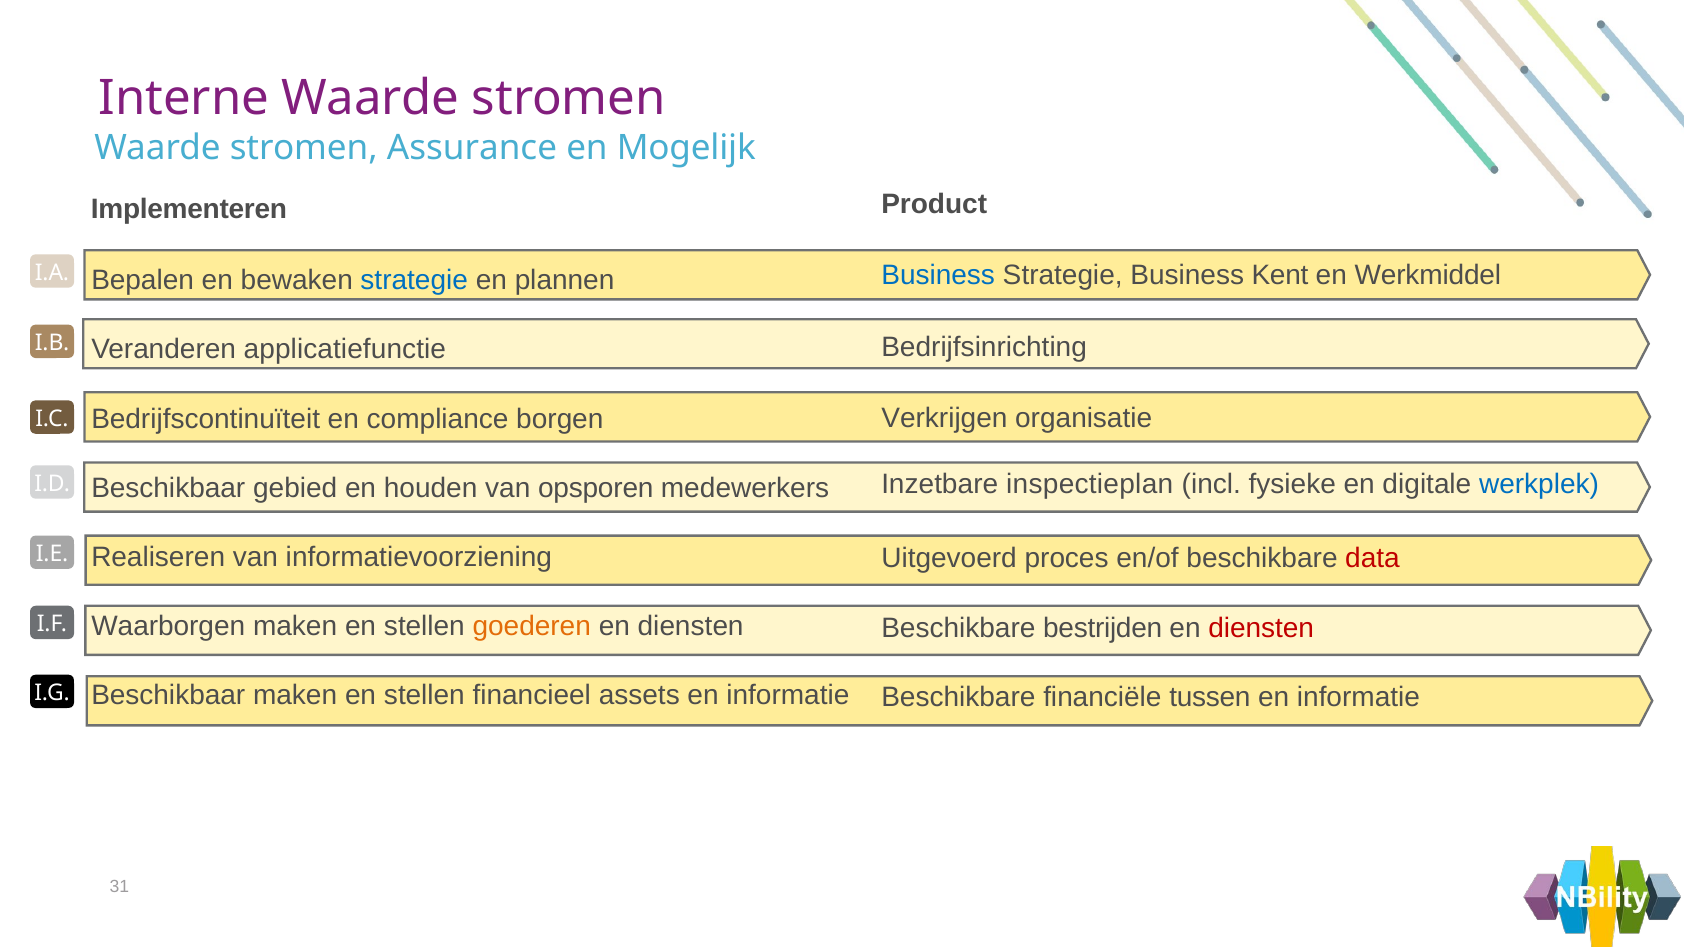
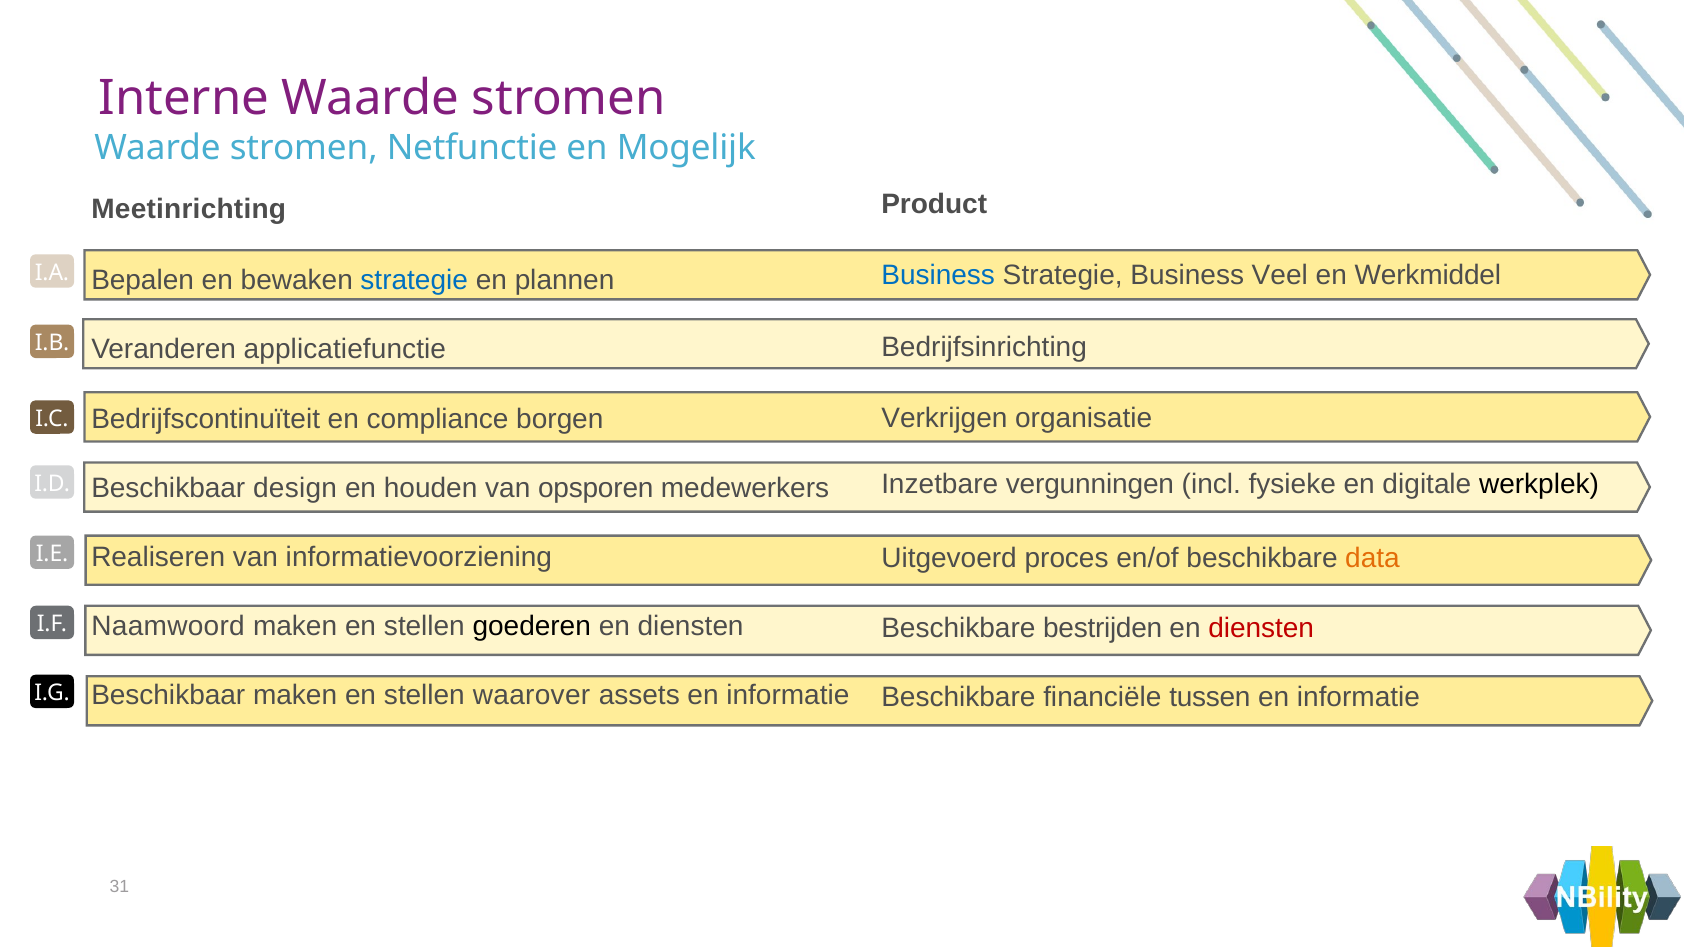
Assurance: Assurance -> Netfunctie (472, 148)
Implementeren: Implementeren -> Meetinrichting (189, 209)
Kent: Kent -> Veel (1280, 276)
inspectieplan: inspectieplan -> vergunningen (1090, 485)
werkplek colour: blue -> black (1539, 485)
gebied: gebied -> design (295, 488)
data colour: red -> orange (1373, 558)
Waarborgen: Waarborgen -> Naamwoord (168, 627)
goederen colour: orange -> black (532, 627)
financieel: financieel -> waarover (532, 696)
